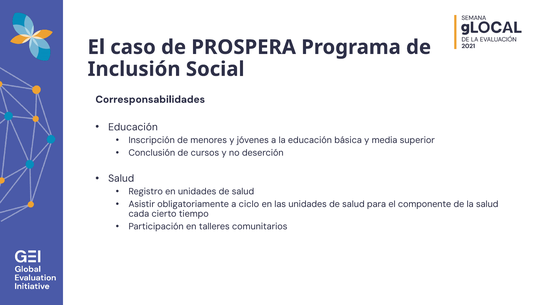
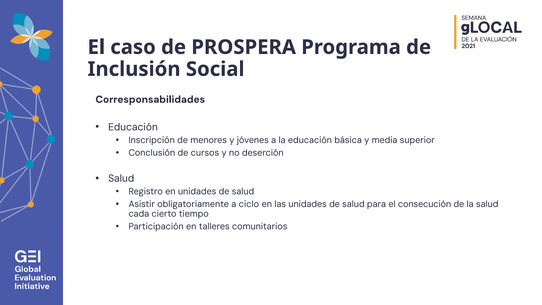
componente: componente -> consecución (425, 204)
